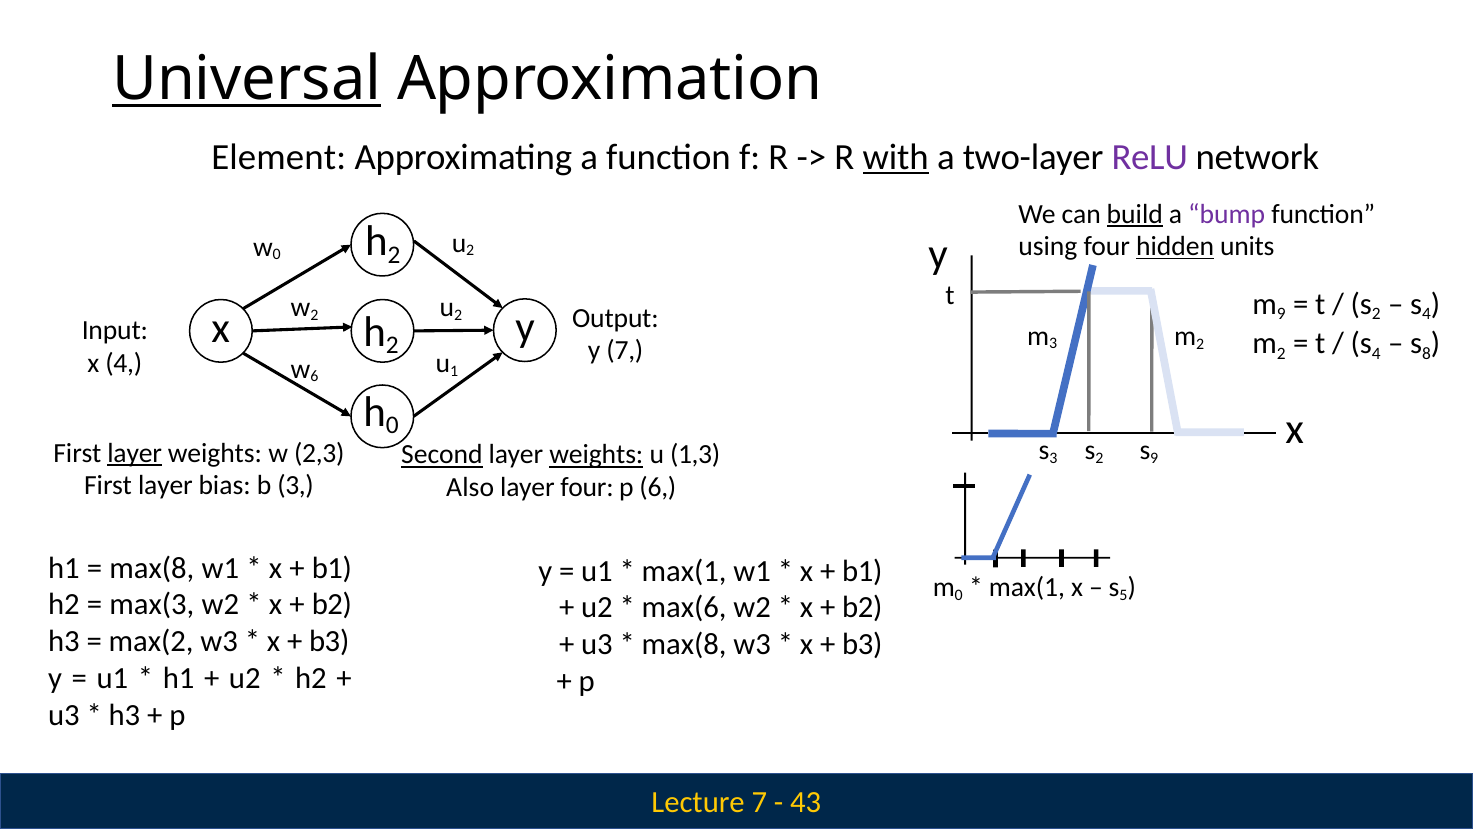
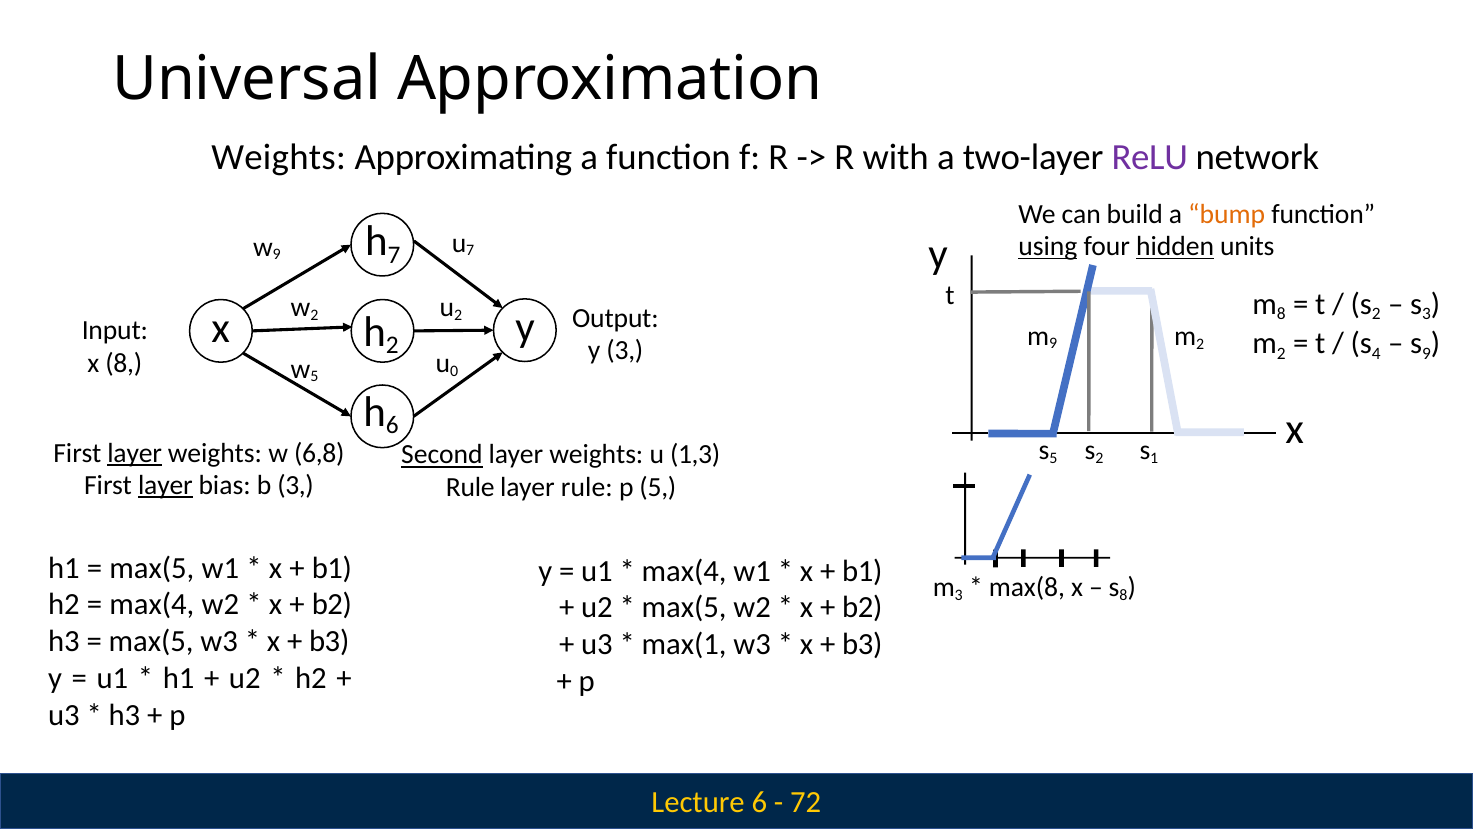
Universal underline: present -> none (247, 79)
Element: Element -> Weights (279, 157)
with underline: present -> none (896, 157)
build underline: present -> none (1135, 214)
bump colour: purple -> orange (1227, 214)
2: 2 -> 7 (394, 255)
2: 2 -> 7 (470, 250)
using underline: none -> present (1048, 247)
w 0: 0 -> 9 (277, 254)
9: 9 -> 8 (1281, 314)
4: 4 -> 3 (1427, 314)
3: 3 -> 9 (1053, 343)
8: 8 -> 9 (1427, 353)
y 7: 7 -> 3 (625, 350)
x 4: 4 -> 8 (124, 363)
1: 1 -> 0 (454, 371)
w 6: 6 -> 5 (314, 376)
0: 0 -> 6 (392, 425)
3: 3 -> 5 (1053, 458)
9: 9 -> 1 (1154, 458)
2,3: 2,3 -> 6,8 (319, 453)
weights underline: present -> none (596, 455)
layer underline: none -> present (165, 485)
Also: Also -> Rule (470, 487)
layer four: four -> rule (587, 487)
p 6: 6 -> 5 (658, 487)
max(8: max(8 -> max(5 (152, 568)
max(1: max(1 -> max(4 (684, 571)
0: 0 -> 3 (959, 594)
max(1: max(1 -> max(8 (1027, 587)
5: 5 -> 8 (1123, 594)
max(3: max(3 -> max(4 (152, 604)
max(6: max(6 -> max(5 (684, 607)
max(2: max(2 -> max(5 (151, 641)
max(8: max(8 -> max(1 (684, 644)
Lecture 7: 7 -> 6 (759, 802)
43: 43 -> 72 (806, 802)
